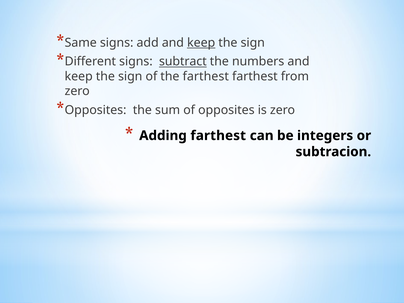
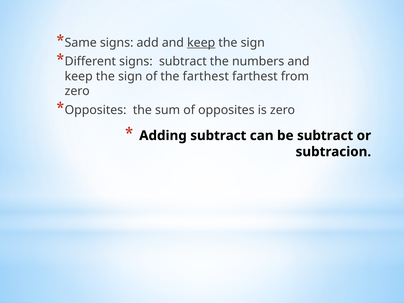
subtract underline: present -> none (183, 62)
Adding farthest: farthest -> subtract (218, 136)
be integers: integers -> subtract (325, 136)
